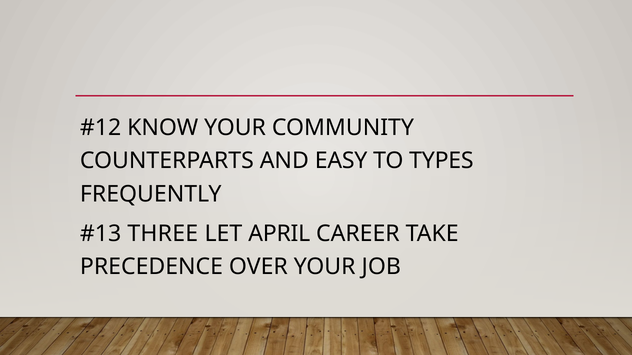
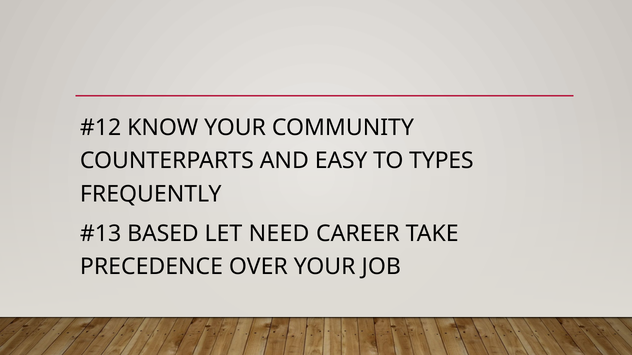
THREE: THREE -> BASED (163, 234)
APRIL: APRIL -> NEED (279, 234)
